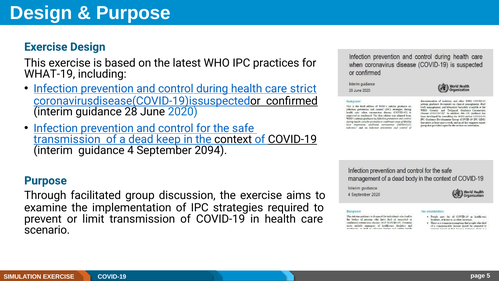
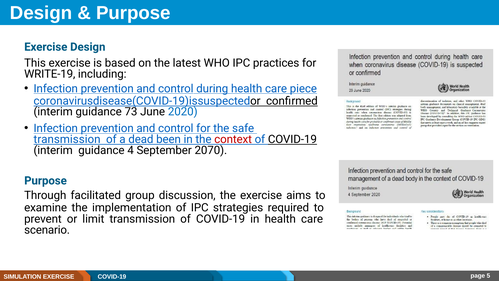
WHAT-19: WHAT-19 -> WRITE-19 (50, 74)
strict: strict -> piece (303, 88)
28: 28 -> 73 (131, 112)
keep: keep -> been (169, 139)
context colour: black -> red (233, 139)
2094: 2094 -> 2070 (211, 150)
